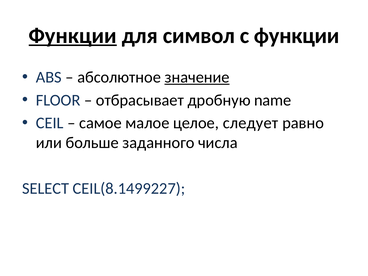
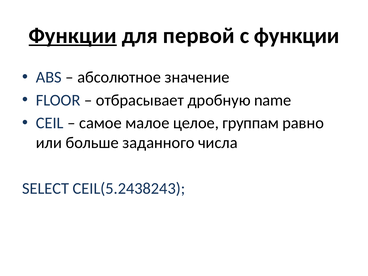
символ: символ -> первой (199, 36)
значение underline: present -> none (197, 77)
следует: следует -> группам (251, 123)
CEIL(8.1499227: CEIL(8.1499227 -> CEIL(5.2438243 (129, 189)
